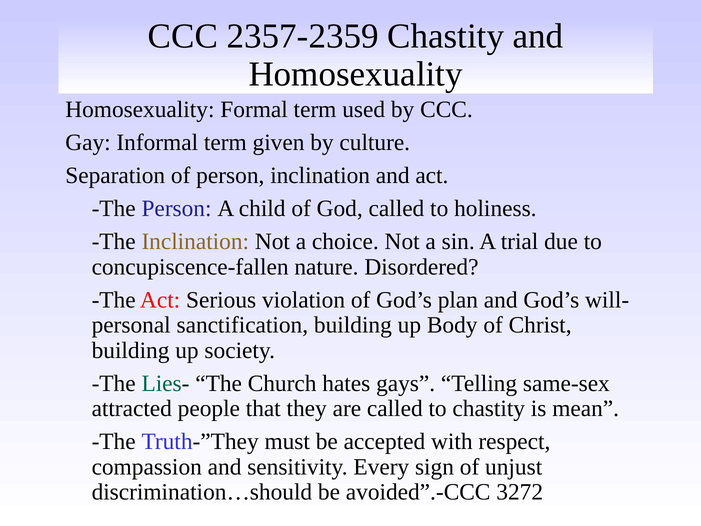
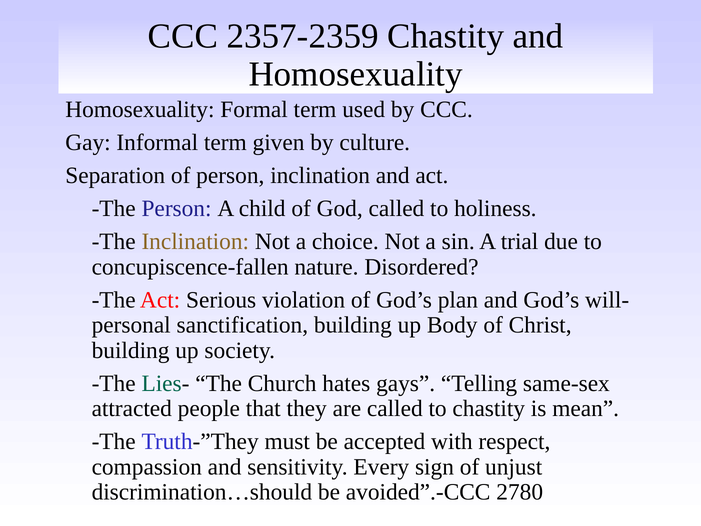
3272: 3272 -> 2780 (520, 492)
